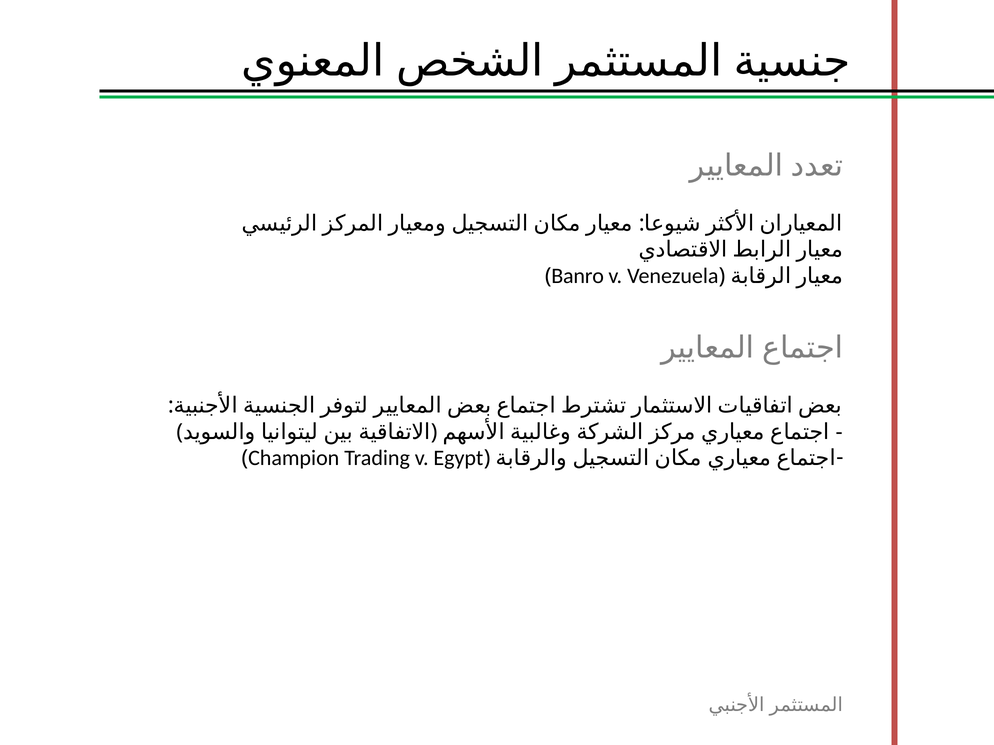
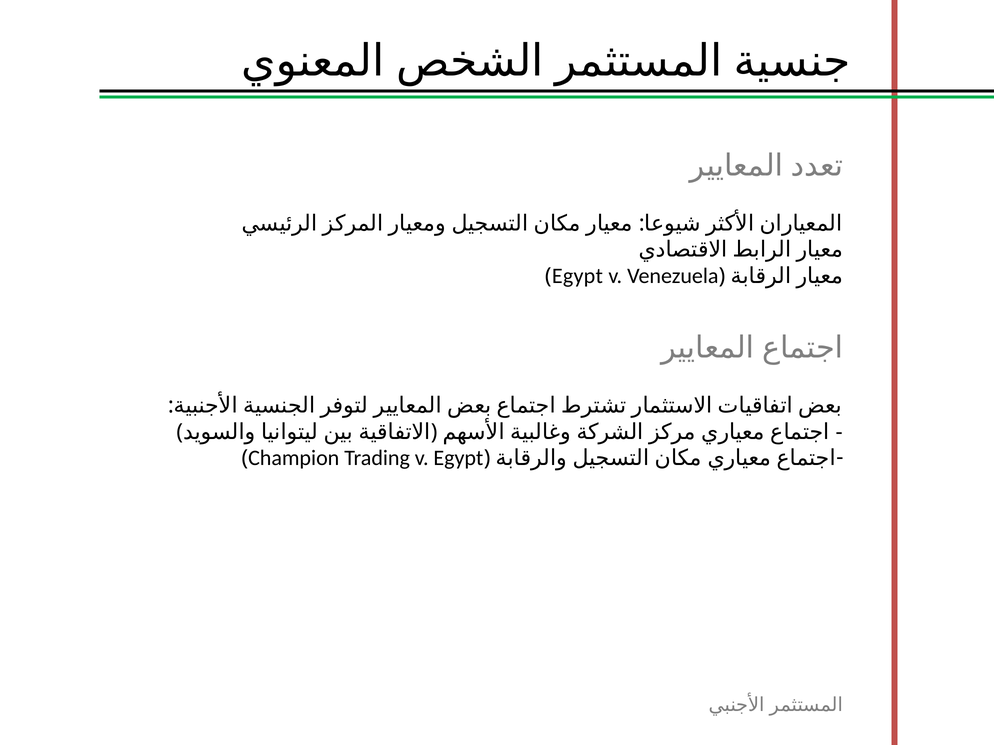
Banro: Banro -> Egypt (577, 276)
